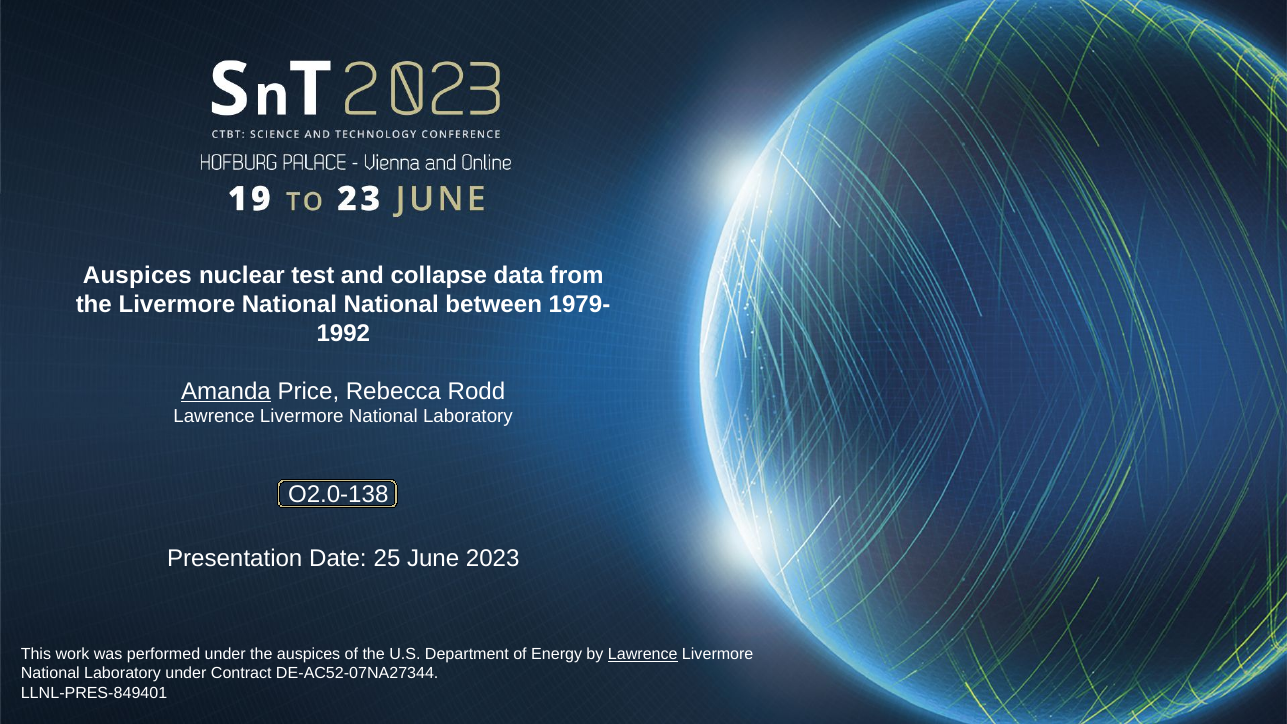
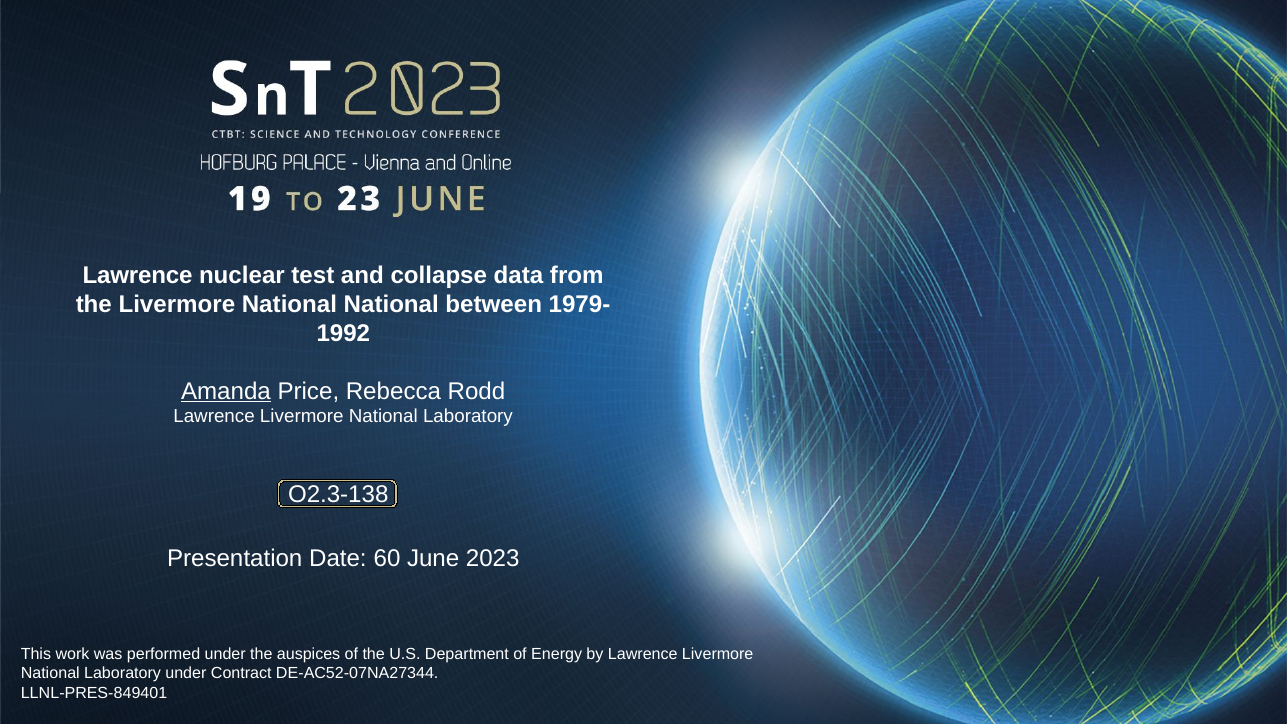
Auspices: Auspices -> Lawrence (138, 276)
O2.0-138: O2.0-138 -> O2.3-138 (338, 494)
25: 25 -> 60 (387, 558)
Lawrence underline: present -> none (643, 654)
